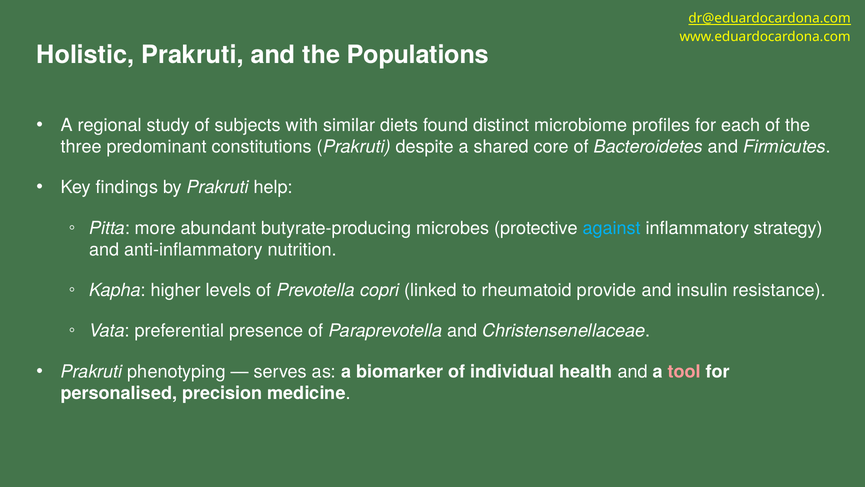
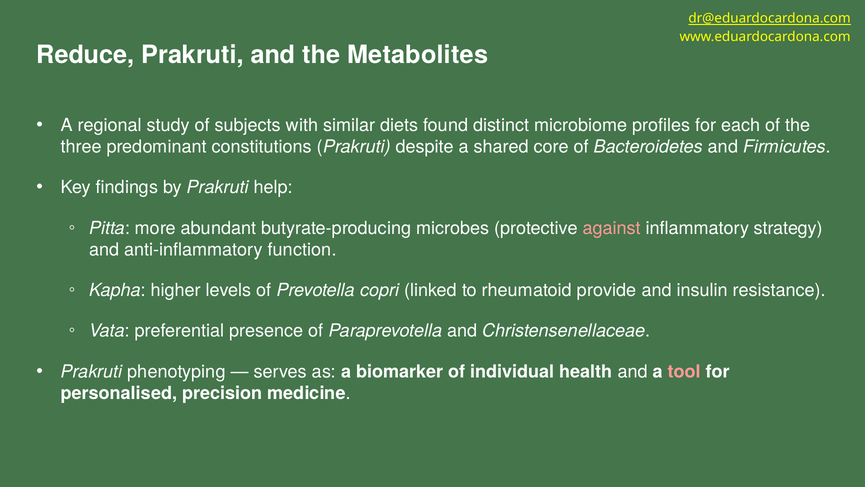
Holistic: Holistic -> Reduce (85, 55)
Populations: Populations -> Metabolites (418, 55)
against colour: light blue -> pink (612, 228)
nutrition: nutrition -> function (302, 250)
